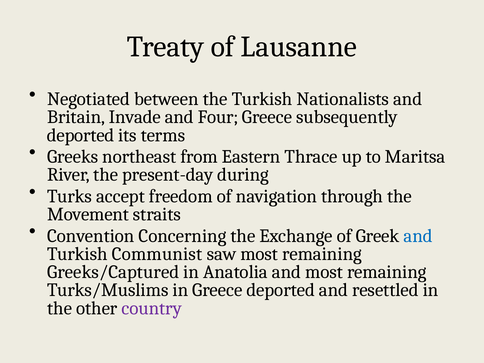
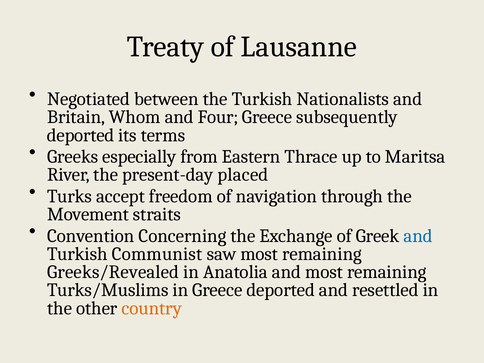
Invade: Invade -> Whom (135, 117)
northeast: northeast -> especially (139, 157)
during: during -> placed (243, 175)
Greeks/Captured: Greeks/Captured -> Greeks/Revealed (113, 272)
country colour: purple -> orange (152, 308)
